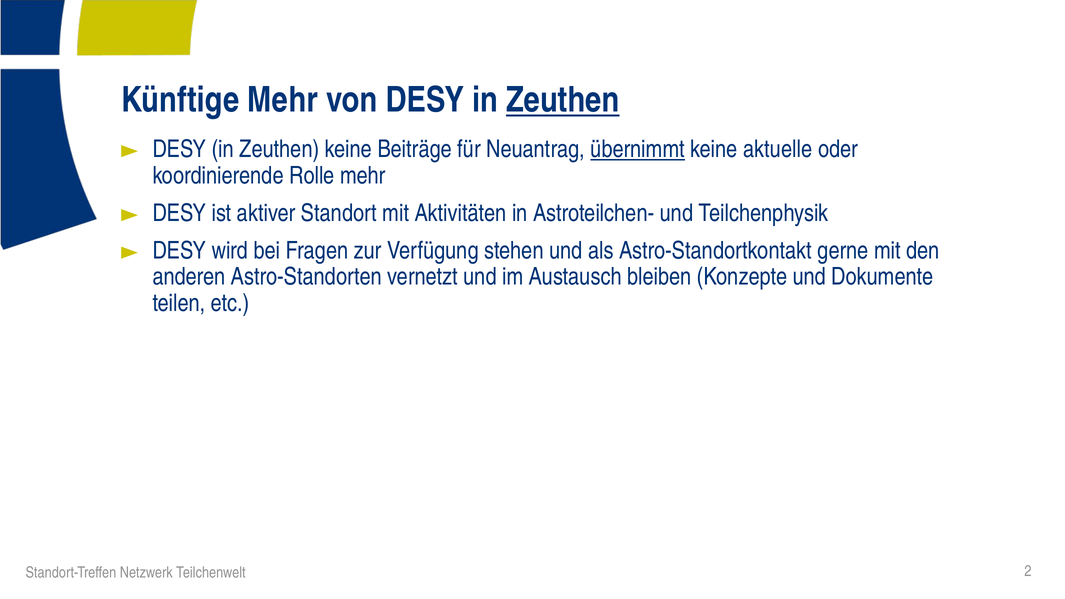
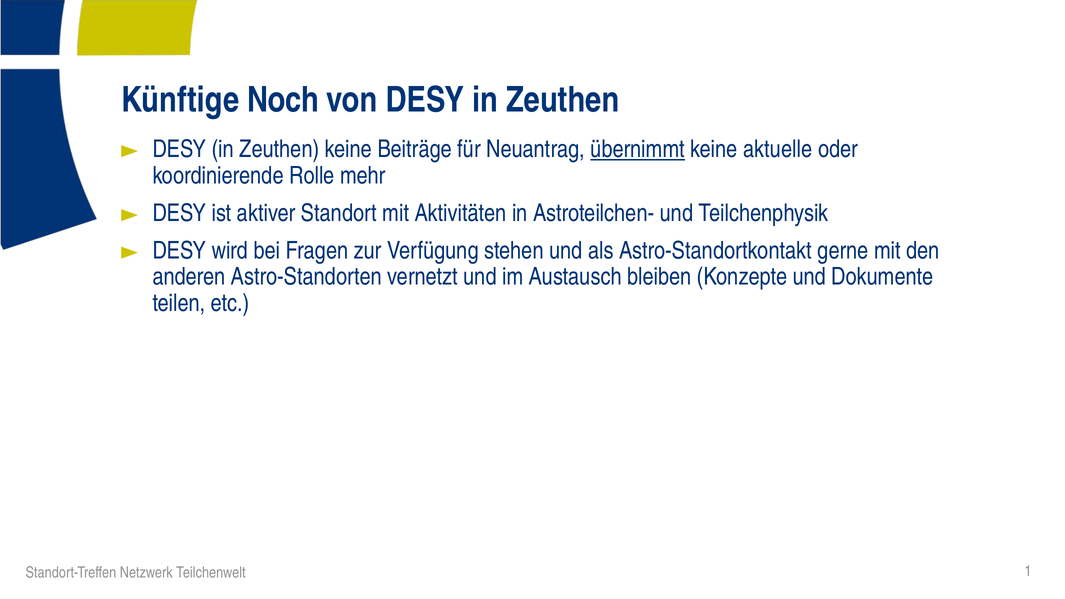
Künftige Mehr: Mehr -> Noch (283, 100)
Zeuthen underline: present -> none (563, 100)
2: 2 -> 1 (1028, 571)
